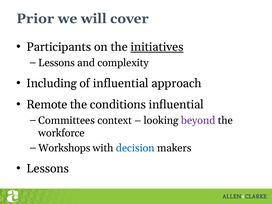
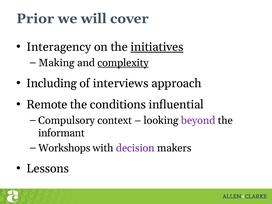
Participants: Participants -> Interagency (59, 47)
Lessons: Lessons -> Making (57, 63)
complexity underline: none -> present (123, 63)
of influential: influential -> interviews (121, 83)
Committees: Committees -> Compulsory (67, 120)
workforce: workforce -> informant (61, 133)
decision colour: blue -> purple (135, 148)
